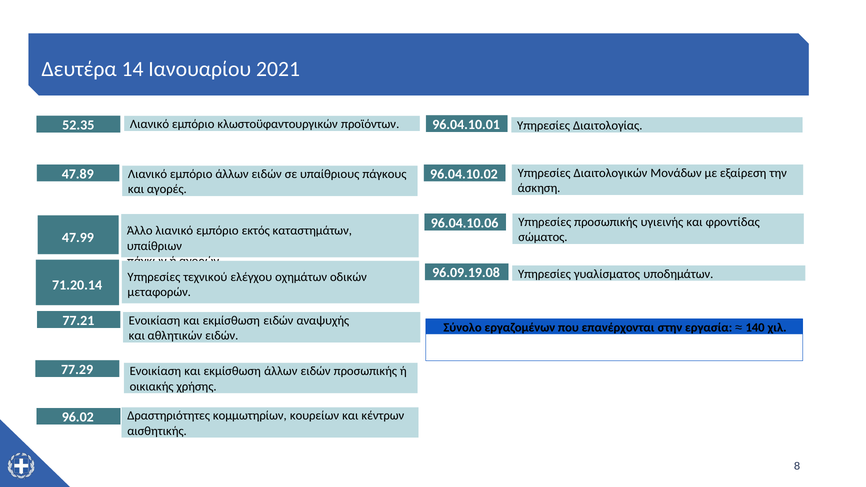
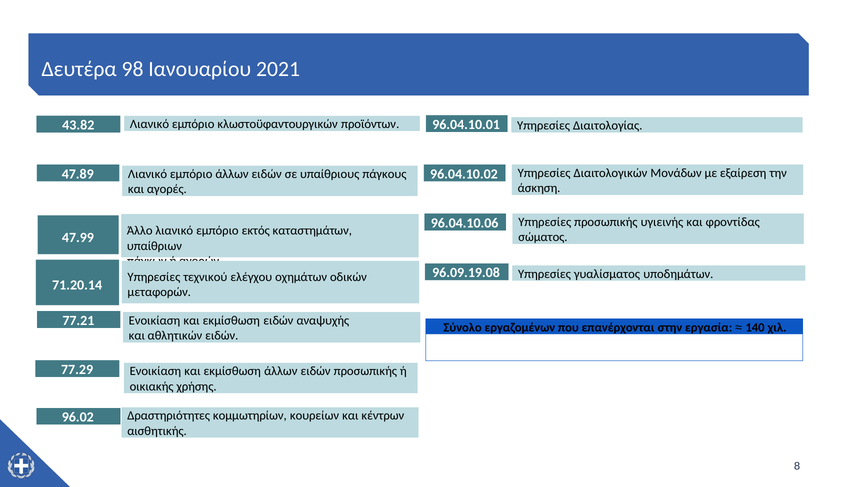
14: 14 -> 98 (133, 69)
52.35: 52.35 -> 43.82 (78, 125)
